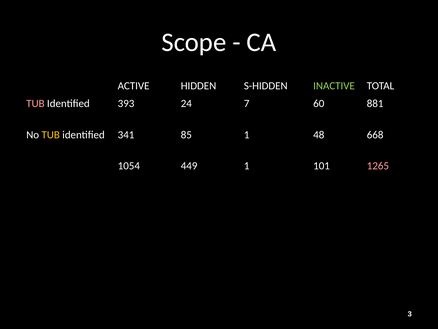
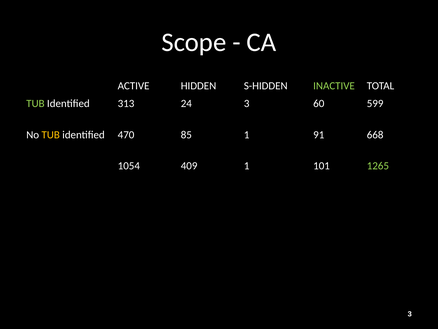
TUB colour: pink -> light green (35, 103)
393: 393 -> 313 (126, 103)
24 7: 7 -> 3 (247, 103)
881: 881 -> 599 (375, 103)
341: 341 -> 470 (126, 135)
48: 48 -> 91 (319, 135)
449: 449 -> 409 (189, 166)
1265 colour: pink -> light green (378, 166)
